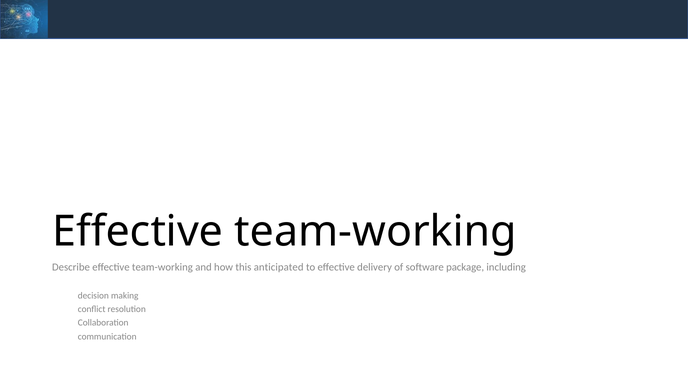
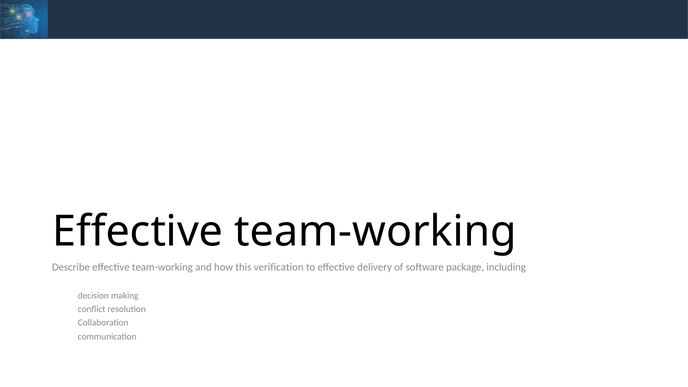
anticipated: anticipated -> verification (279, 267)
